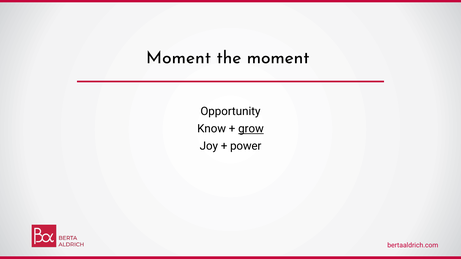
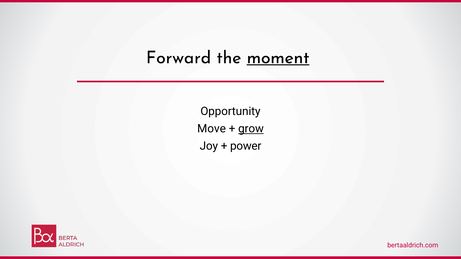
Moment: Moment -> Forward (179, 58)
moment underline: none -> present (278, 58)
Know: Know -> Move (212, 129)
